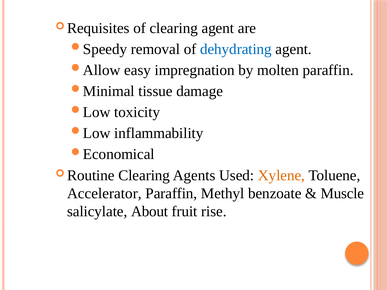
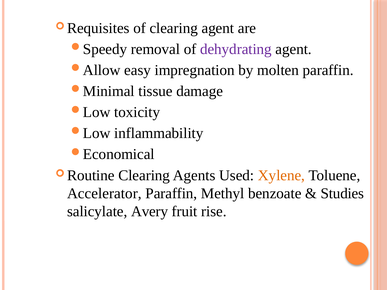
dehydrating colour: blue -> purple (236, 49)
Muscle: Muscle -> Studies (342, 194)
About: About -> Avery (150, 212)
